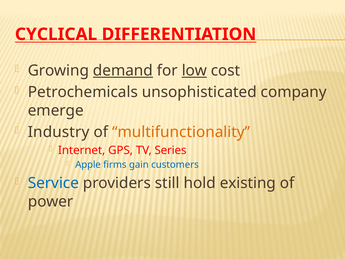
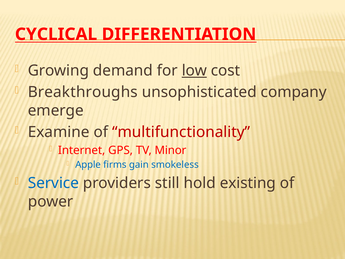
demand underline: present -> none (123, 71)
Petrochemicals: Petrochemicals -> Breakthroughs (83, 92)
Industry: Industry -> Examine (59, 132)
multifunctionality colour: orange -> red (181, 132)
Series: Series -> Minor (170, 150)
customers: customers -> smokeless (175, 165)
